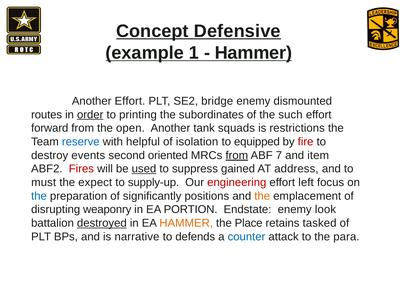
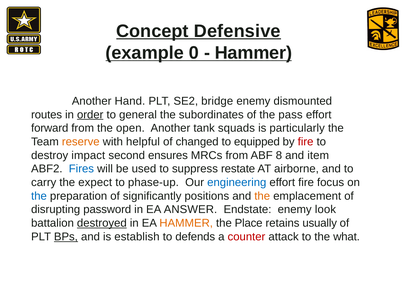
1: 1 -> 0 (194, 53)
Another Effort: Effort -> Hand (130, 101)
printing: printing -> general (138, 115)
such: such -> pass (290, 115)
restrictions: restrictions -> particularly (297, 128)
reserve colour: blue -> orange (81, 142)
isolation: isolation -> changed (197, 142)
events: events -> impact (88, 155)
oriented: oriented -> ensures (168, 155)
from underline: present -> none (237, 155)
7: 7 -> 8 (279, 155)
Fires colour: red -> blue (81, 169)
used underline: present -> none (144, 169)
gained: gained -> restate (238, 169)
address: address -> airborne (296, 169)
must: must -> carry (44, 183)
supply-up: supply-up -> phase-up (153, 183)
engineering colour: red -> blue (237, 183)
effort left: left -> fire (306, 183)
weaponry: weaponry -> password (107, 210)
PORTION: PORTION -> ANSWER (190, 210)
tasked: tasked -> usually (320, 223)
BPs underline: none -> present (66, 237)
narrative: narrative -> establish (137, 237)
counter colour: blue -> red (246, 237)
para: para -> what (347, 237)
